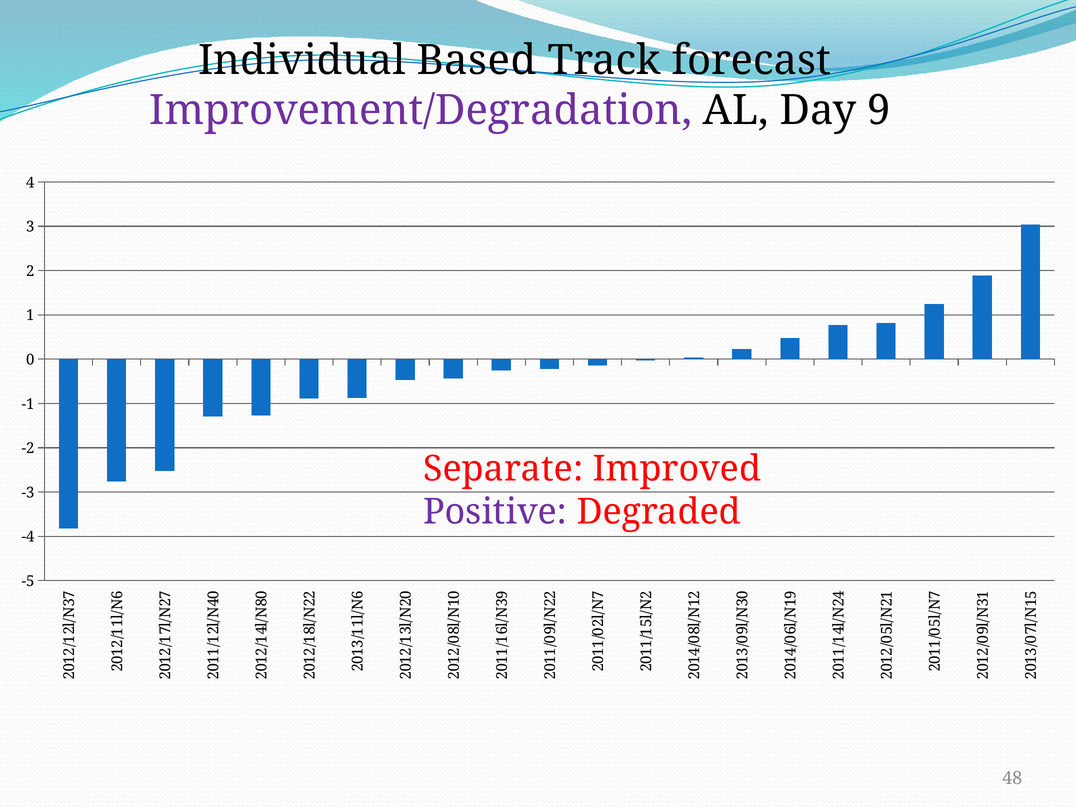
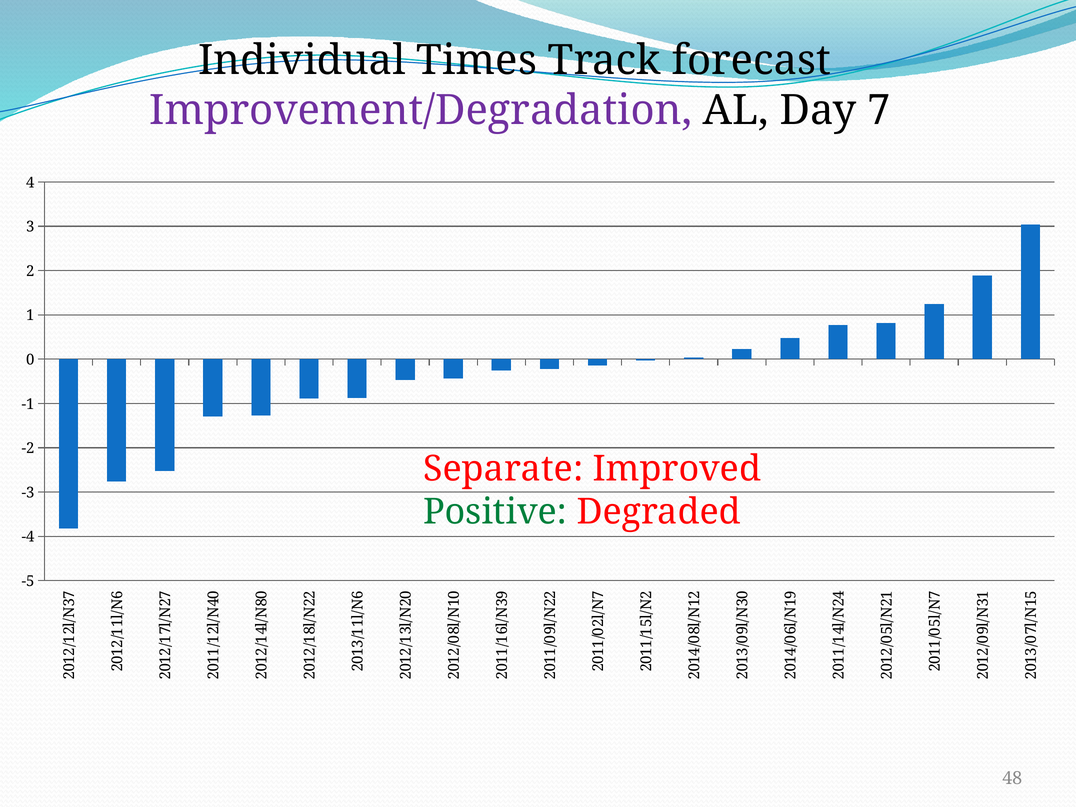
Based: Based -> Times (477, 60)
Day 9: 9 -> 7 (879, 110)
Positive colour: purple -> green (495, 512)
